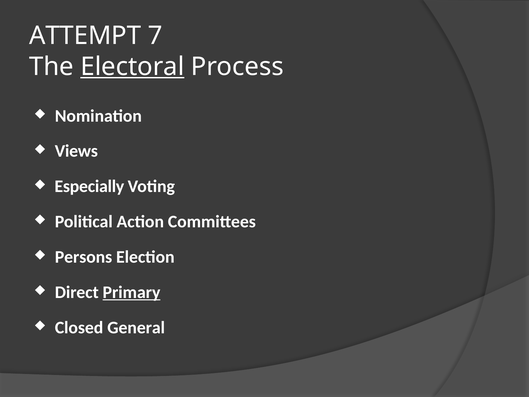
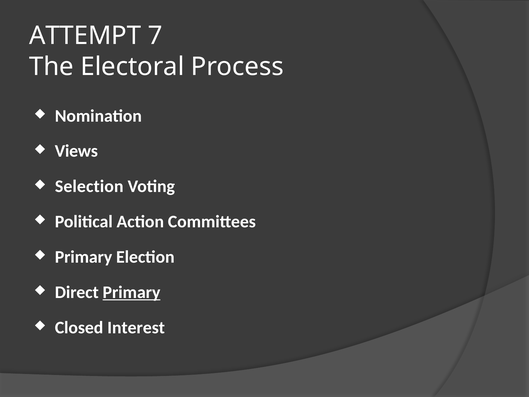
Electoral underline: present -> none (132, 67)
Especially: Especially -> Selection (89, 186)
Persons: Persons -> Primary (84, 257)
General: General -> Interest (136, 327)
